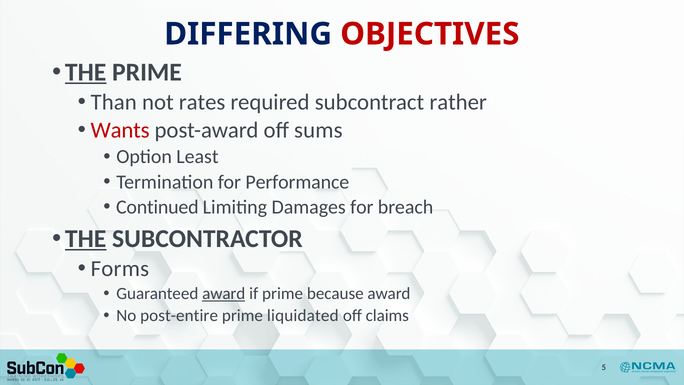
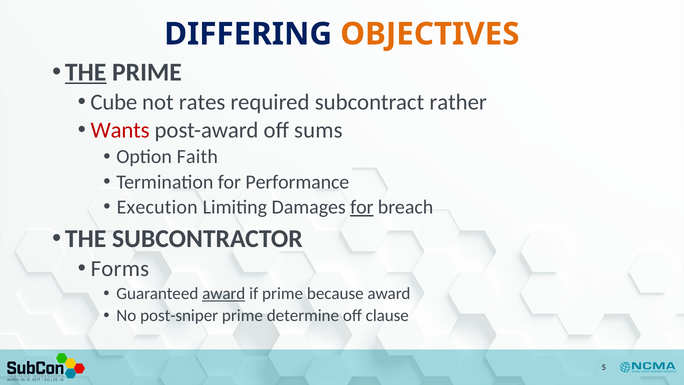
OBJECTIVES colour: red -> orange (430, 34)
Than: Than -> Cube (114, 102)
Least: Least -> Faith (197, 157)
Continued: Continued -> Execution (157, 207)
for underline: none -> present (362, 207)
THE underline: present -> none (86, 239)
post-entire: post-entire -> post-sniper (179, 316)
liquidated: liquidated -> determine (303, 316)
claims: claims -> clause (387, 316)
